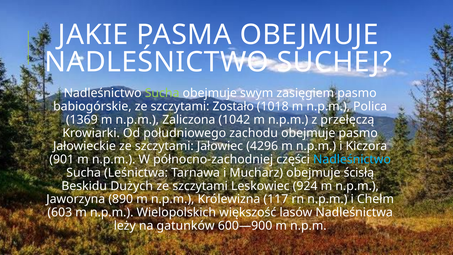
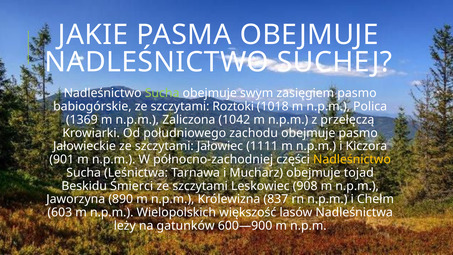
Zostało: Zostało -> Roztoki (233, 106)
4296: 4296 -> 1111 (262, 146)
Nadleśnictwo colour: light blue -> yellow (352, 159)
ścisłą: ścisłą -> tojad (359, 173)
Dużych: Dużych -> Śmierci (132, 186)
924: 924 -> 908 (305, 186)
117: 117 -> 837 (276, 199)
